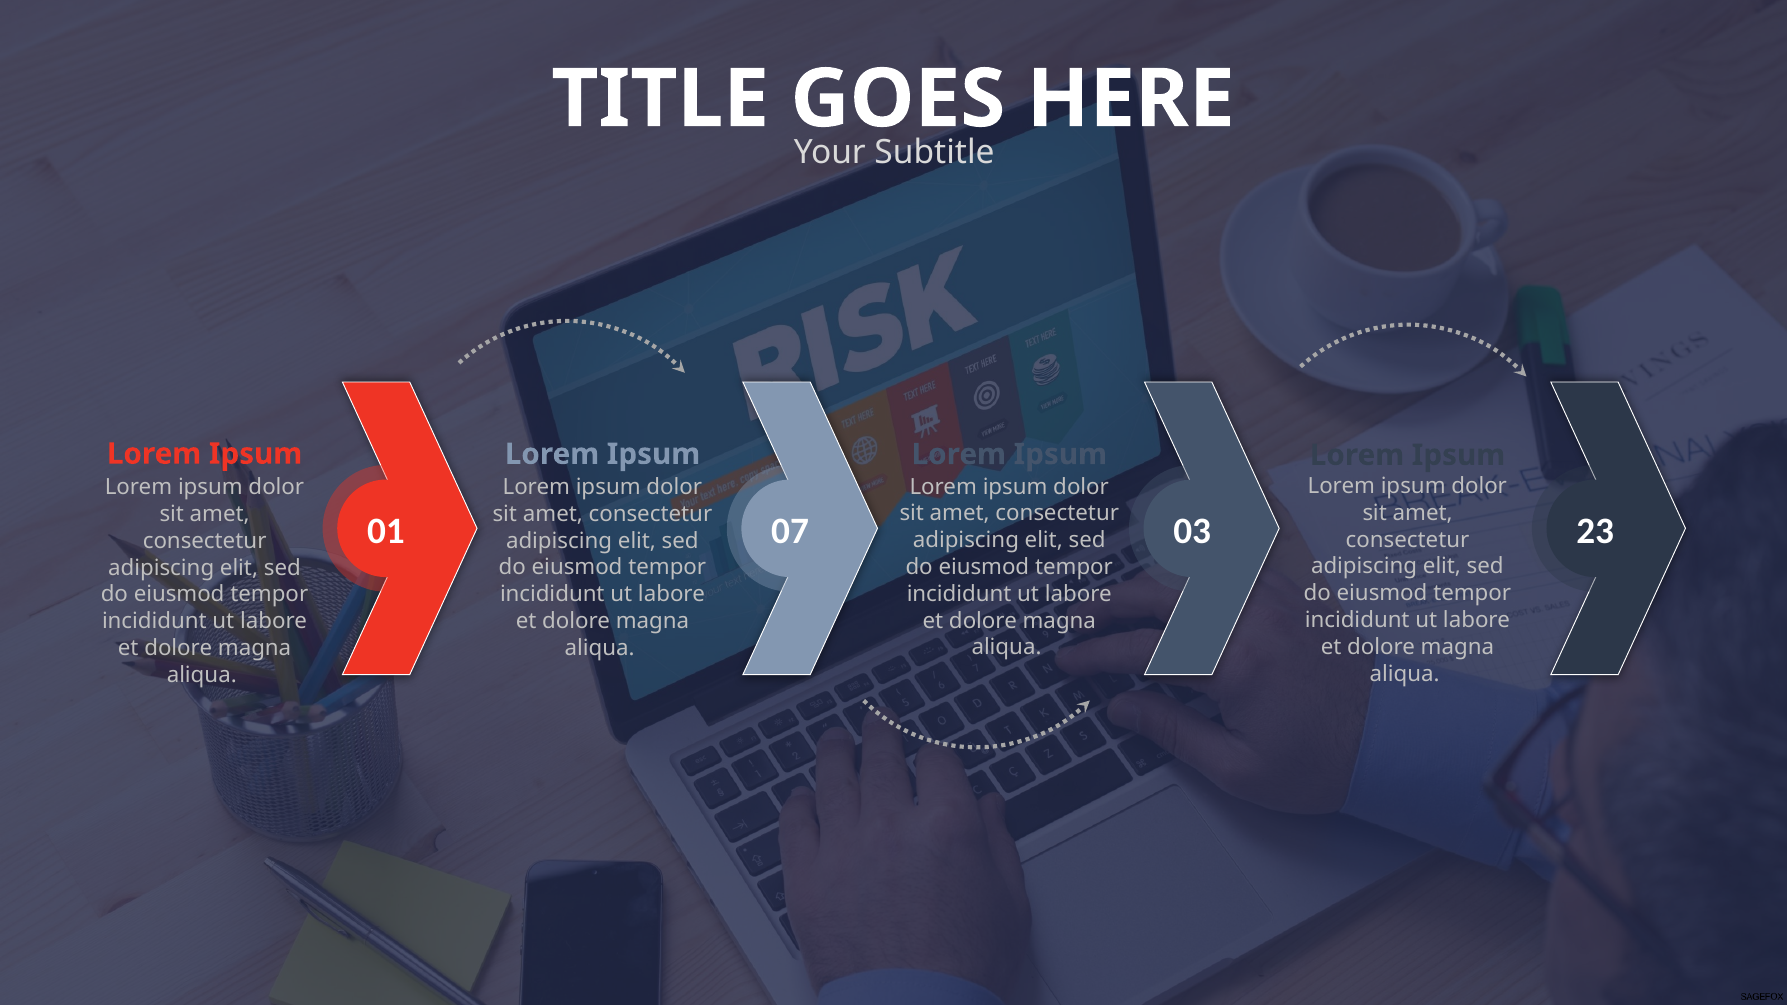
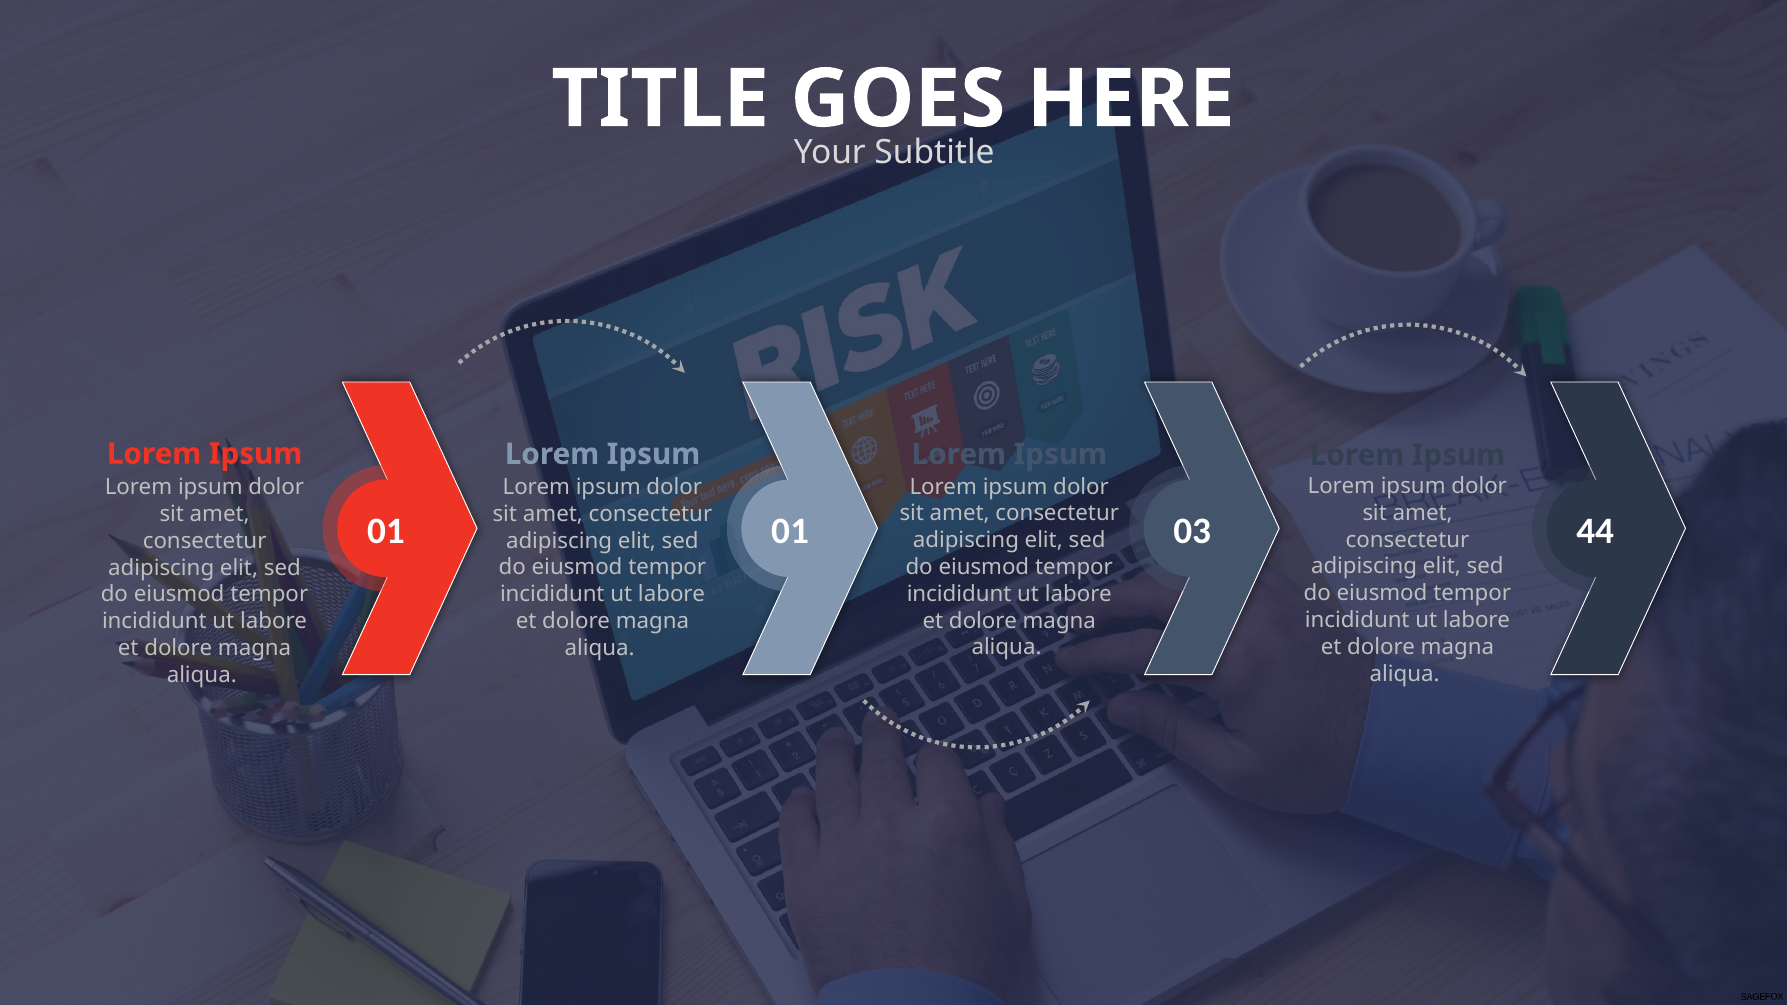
01 07: 07 -> 01 (790, 531)
23: 23 -> 44 (1595, 531)
